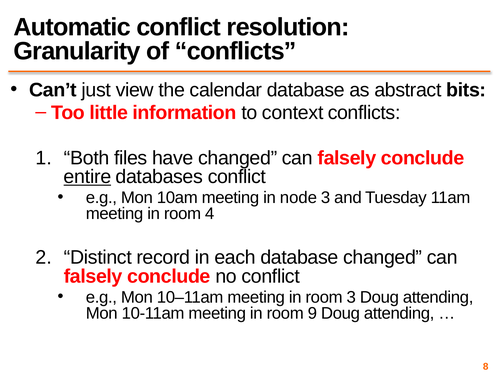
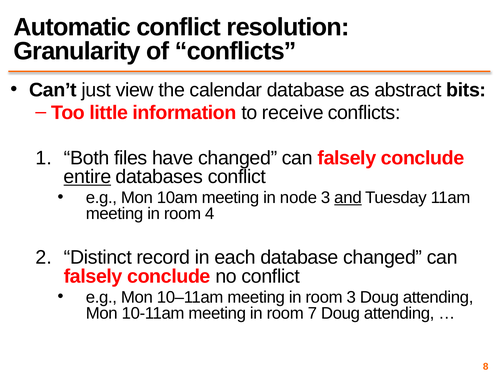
context: context -> receive (293, 113)
and underline: none -> present (348, 198)
9: 9 -> 7 (312, 313)
